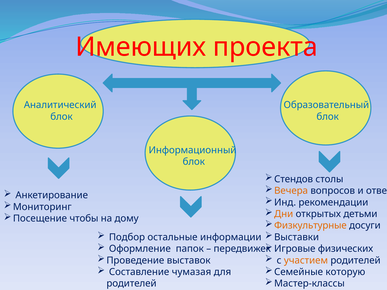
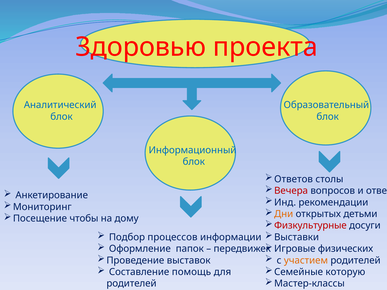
Имеющих: Имеющих -> Здоровью (141, 47)
Стендов: Стендов -> Ответов (294, 179)
Вечера colour: orange -> red (291, 191)
Физкультурные colour: orange -> red (310, 226)
остальные: остальные -> процессов (172, 237)
чумазая: чумазая -> помощь (191, 272)
